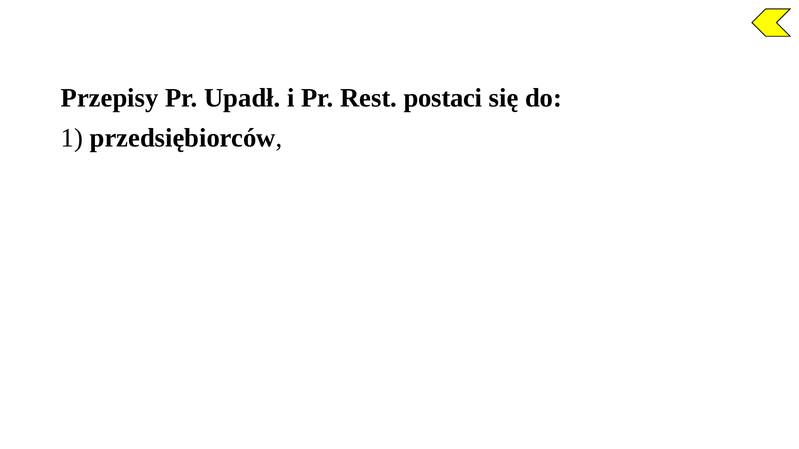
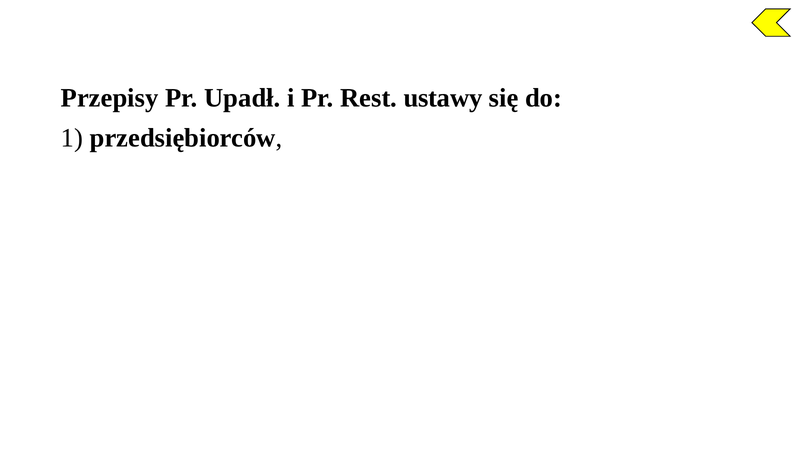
postaci: postaci -> ustawy (443, 98)
